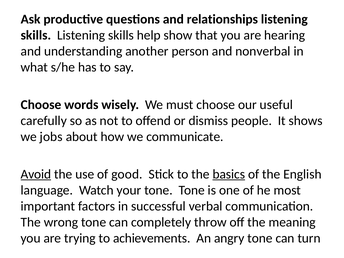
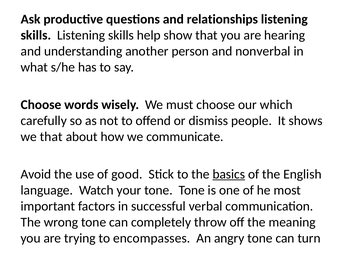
useful: useful -> which (276, 105)
we jobs: jobs -> that (51, 137)
Avoid underline: present -> none (36, 174)
achievements: achievements -> encompasses (152, 238)
